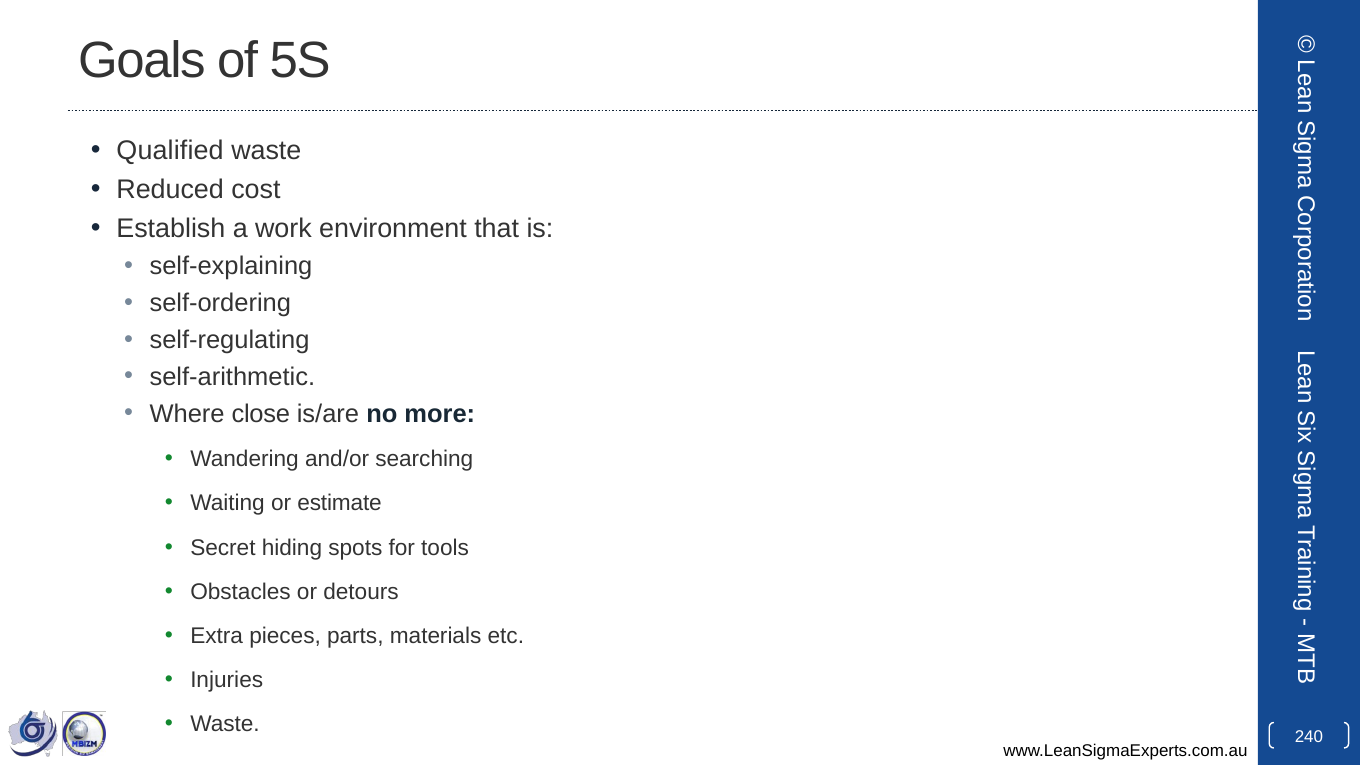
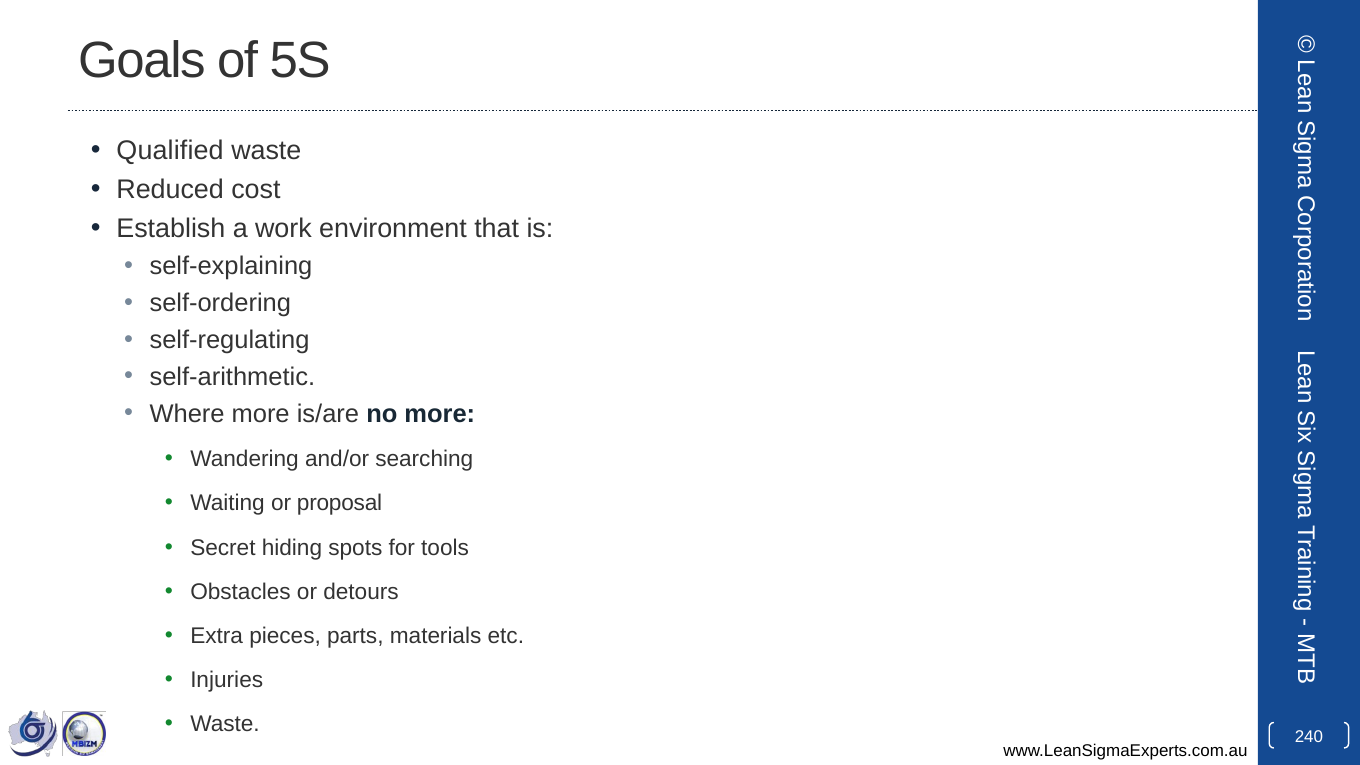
Where close: close -> more (261, 414)
estimate: estimate -> proposal (340, 503)
